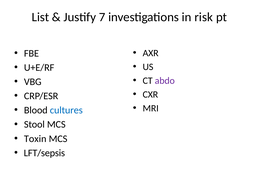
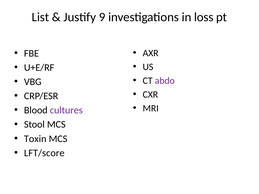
7: 7 -> 9 (102, 17)
risk: risk -> loss (204, 17)
cultures colour: blue -> purple (66, 110)
LFT/sepsis: LFT/sepsis -> LFT/score (44, 153)
